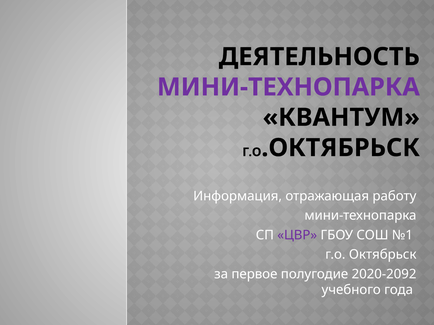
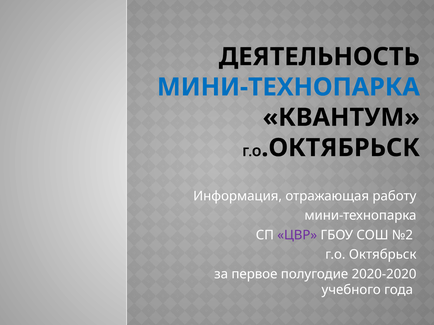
МИНИ-ТЕХНОПАРКА colour: purple -> blue (288, 87)
№1: №1 -> №2 (402, 235)
2020-2092: 2020-2092 -> 2020-2020 (384, 274)
